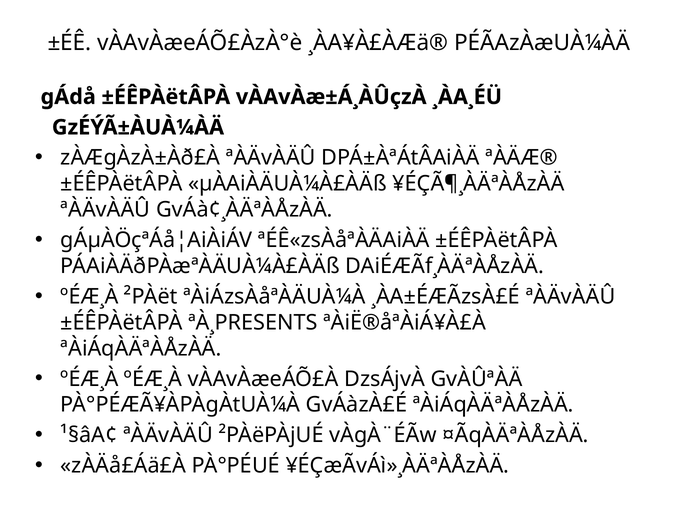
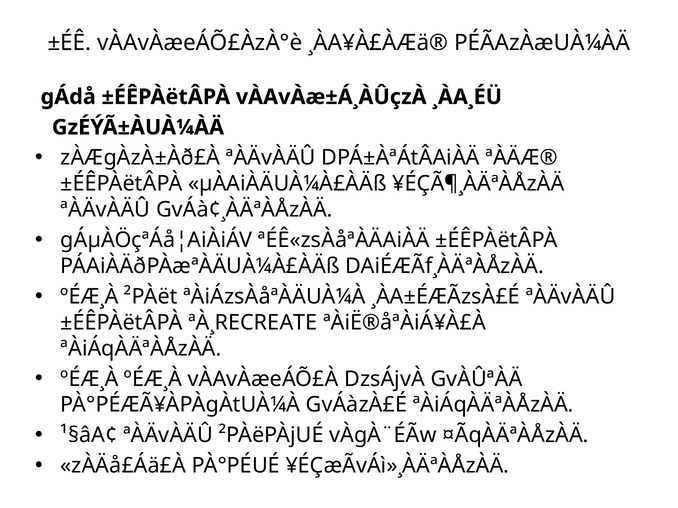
ªÀ¸PRESENTS: ªÀ¸PRESENTS -> ªÀ¸RECREATE (253, 323)
